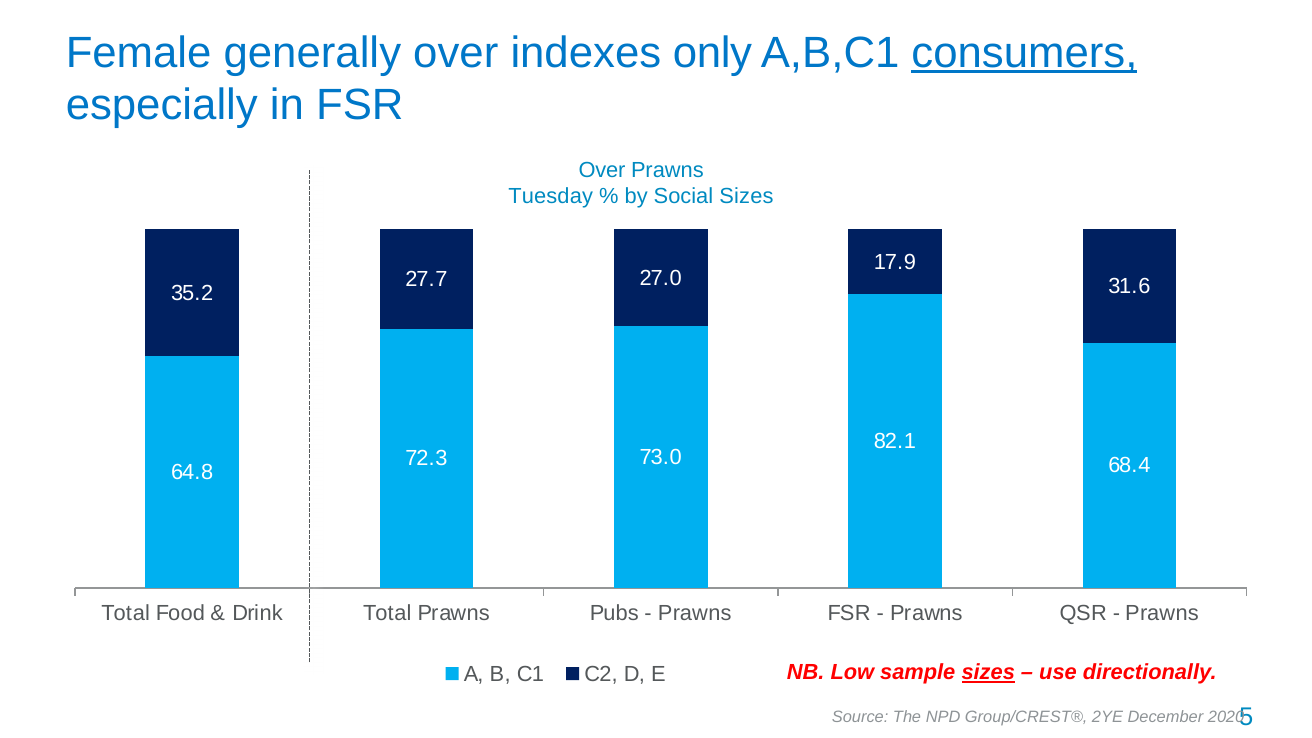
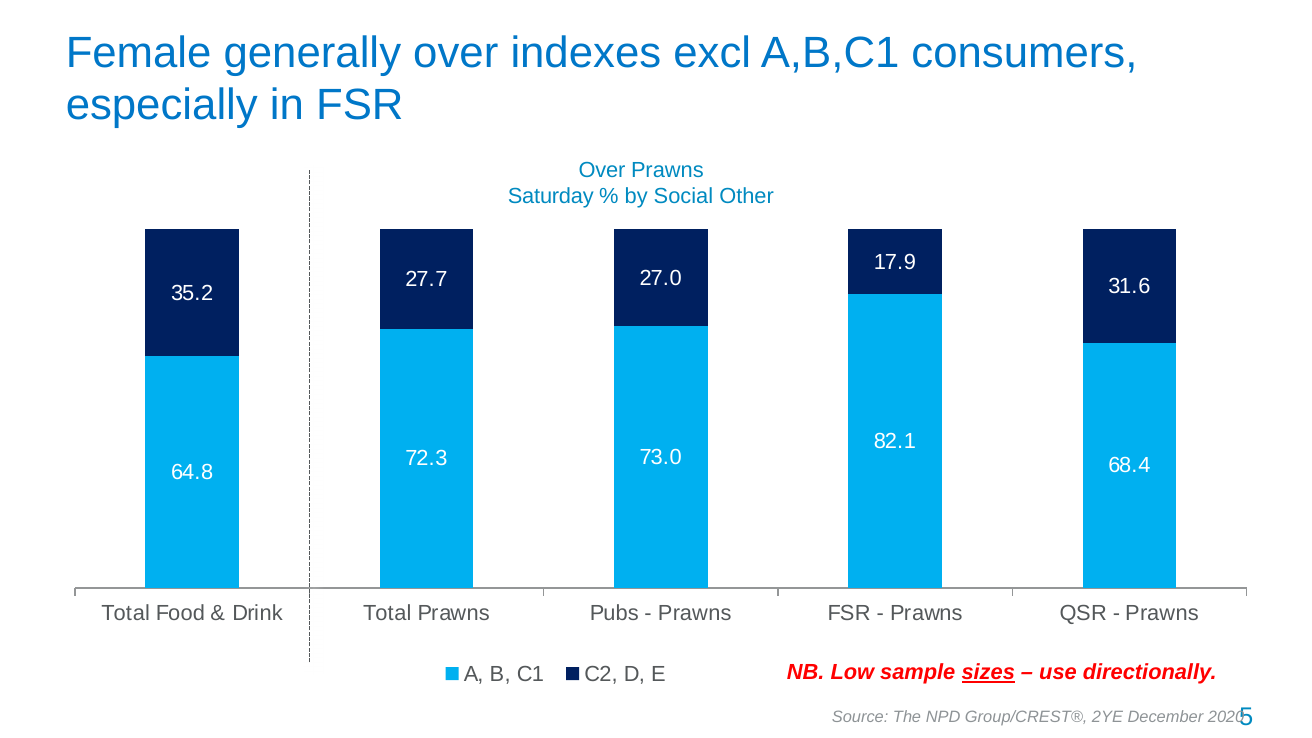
only: only -> excl (712, 53)
consumers underline: present -> none (1024, 53)
Tuesday: Tuesday -> Saturday (551, 196)
Social Sizes: Sizes -> Other (747, 196)
